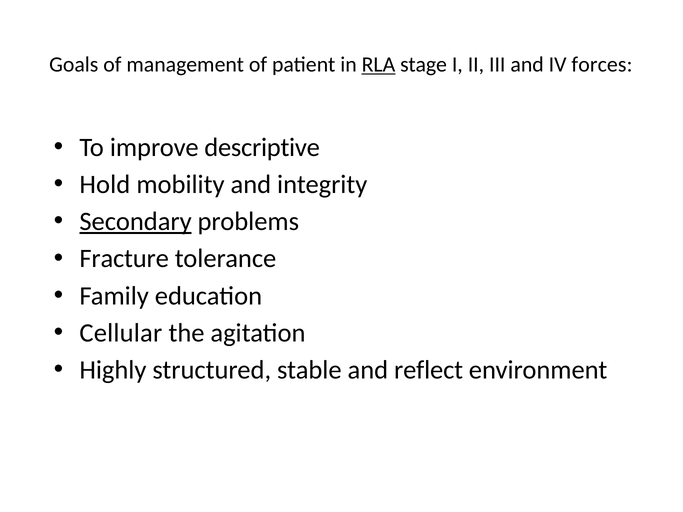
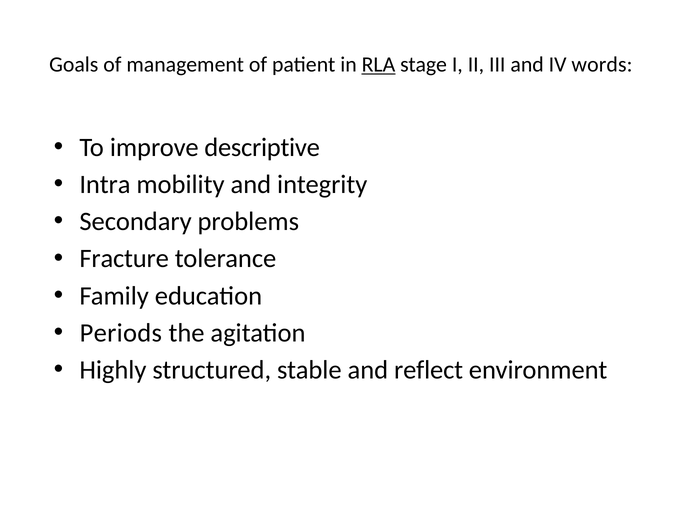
forces: forces -> words (602, 65)
Hold: Hold -> Intra (105, 185)
Secondary underline: present -> none (136, 222)
Cellular: Cellular -> Periods (121, 333)
